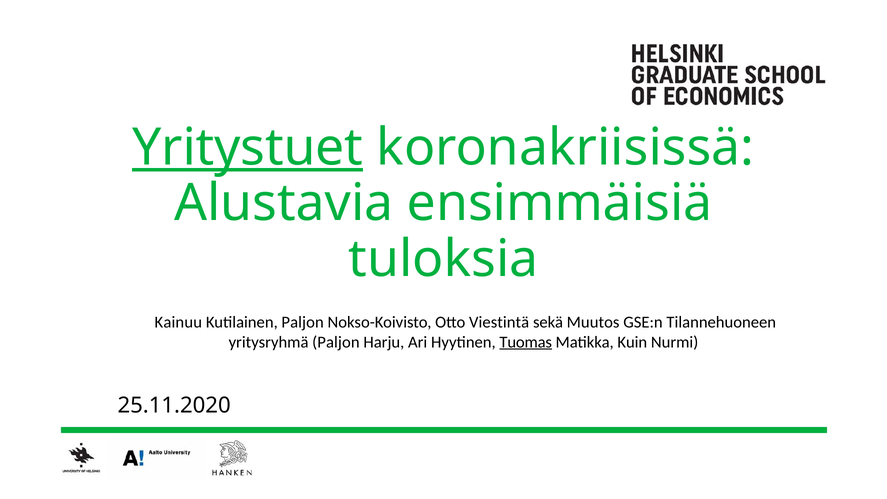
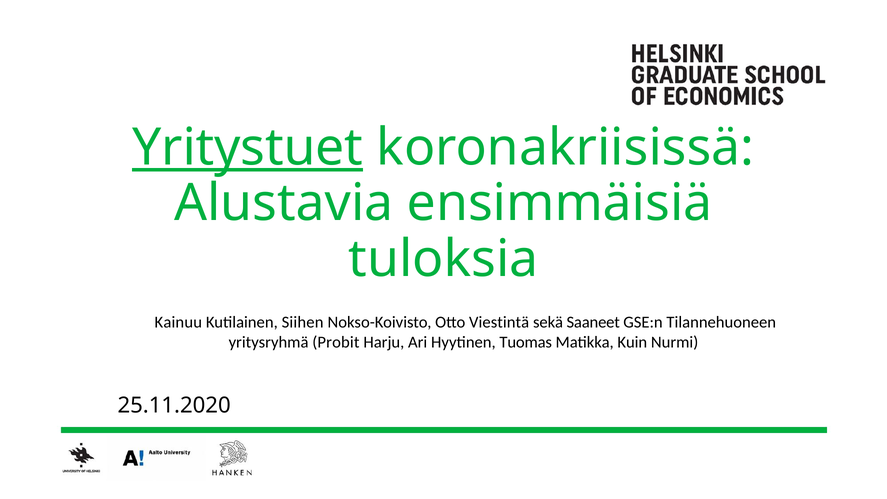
Kutilainen Paljon: Paljon -> Siihen (303, 322)
Muutos: Muutos -> Saaneet (593, 322)
yritysryhmä Paljon: Paljon -> Probit (336, 342)
Tuomas underline: present -> none (526, 342)
